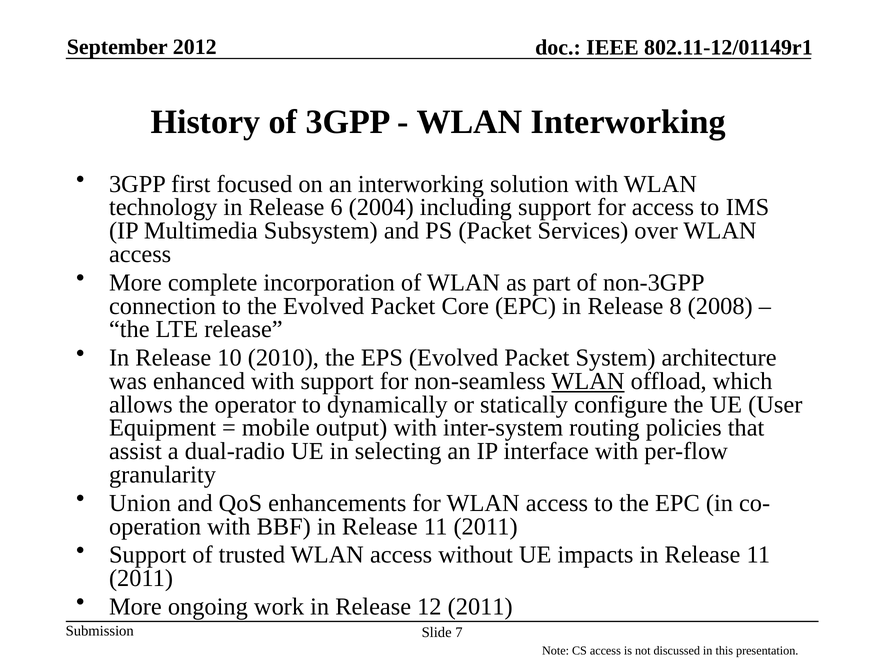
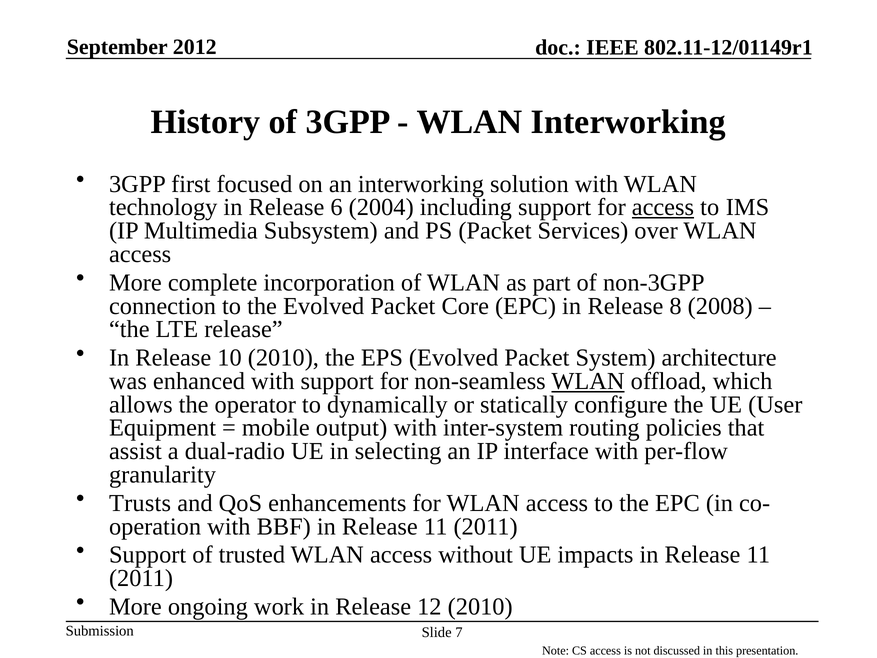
access underline: none -> present (663, 207)
Union: Union -> Trusts (140, 503)
12 2011: 2011 -> 2010 (480, 606)
